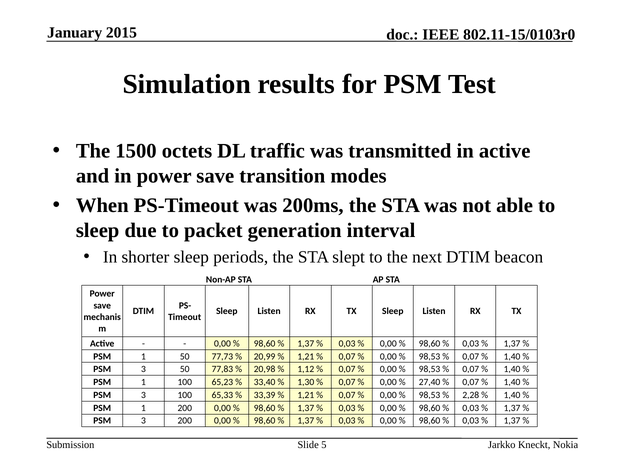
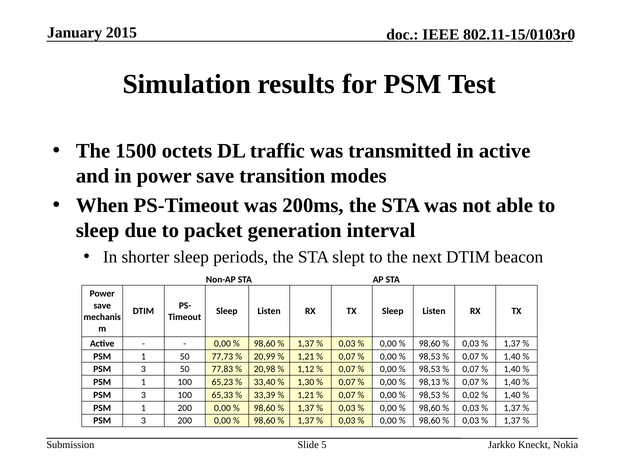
27,40: 27,40 -> 98,13 (430, 382)
2,28: 2,28 -> 0,02 (471, 395)
